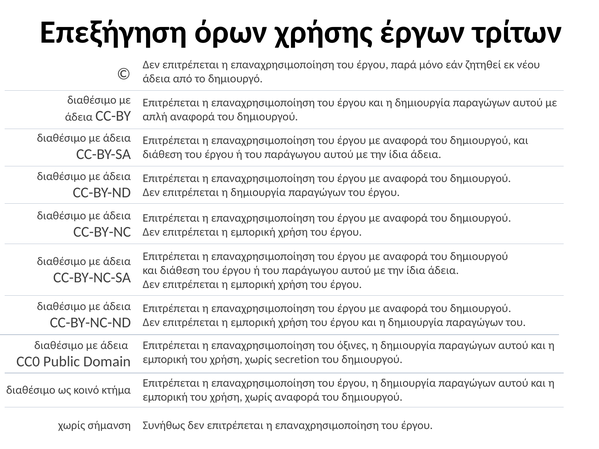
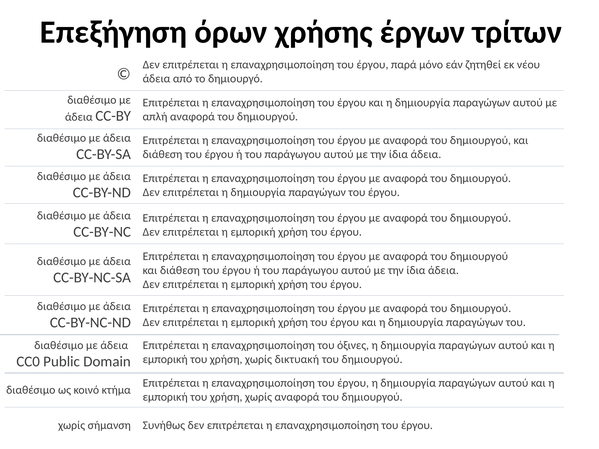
secretion: secretion -> δικτυακή (297, 360)
